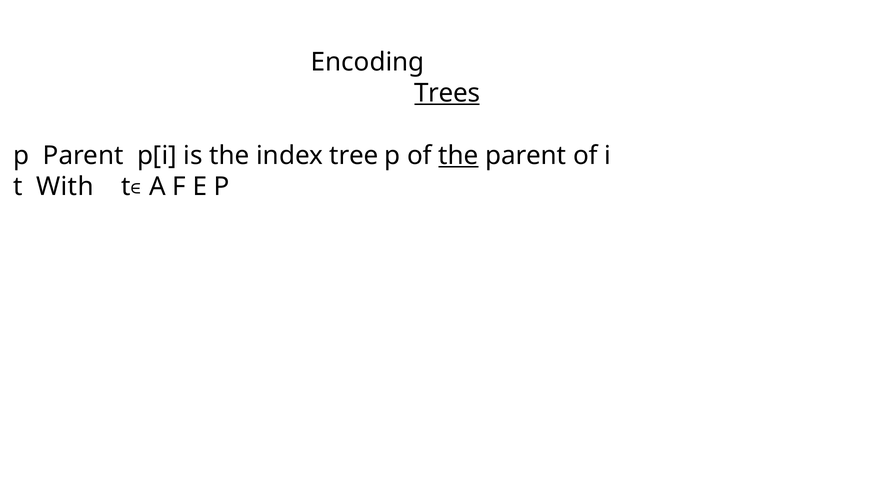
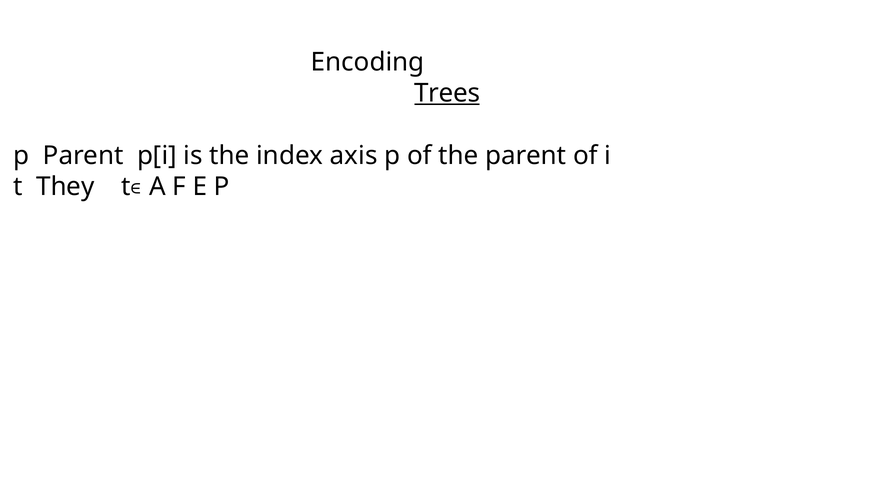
tree: tree -> axis (354, 156)
the underline: present -> none (459, 156)
With: With -> They (65, 187)
